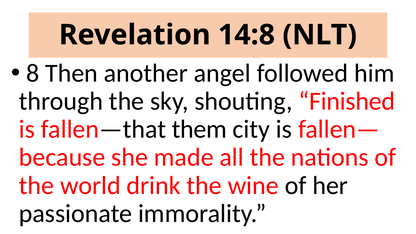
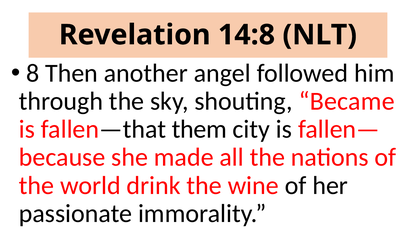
Finished: Finished -> Became (347, 101)
